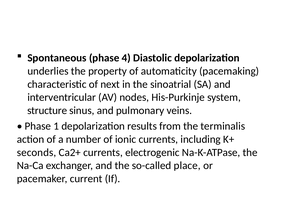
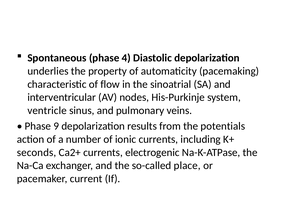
next: next -> flow (110, 84)
structure: structure -> ventricle (47, 110)
1: 1 -> 9 (56, 126)
terminalis: terminalis -> potentials (223, 126)
